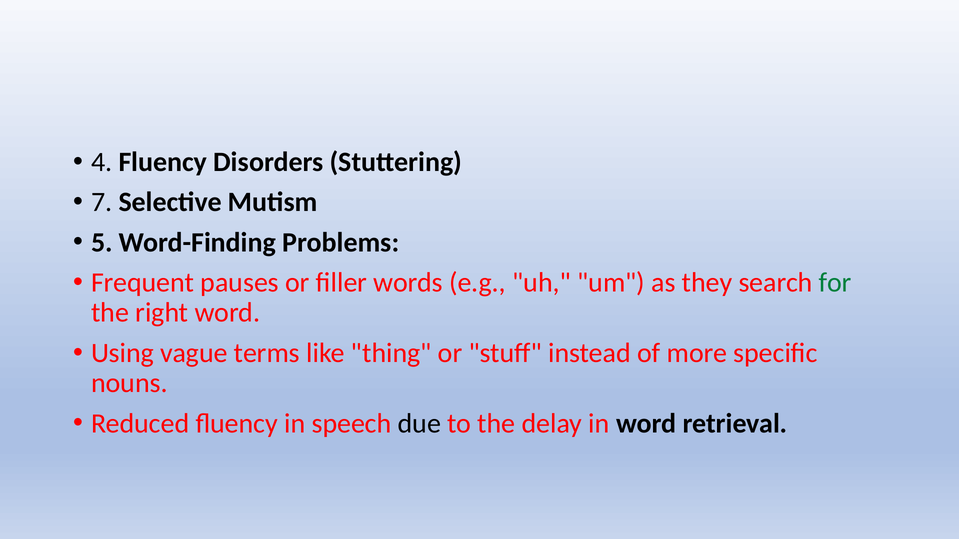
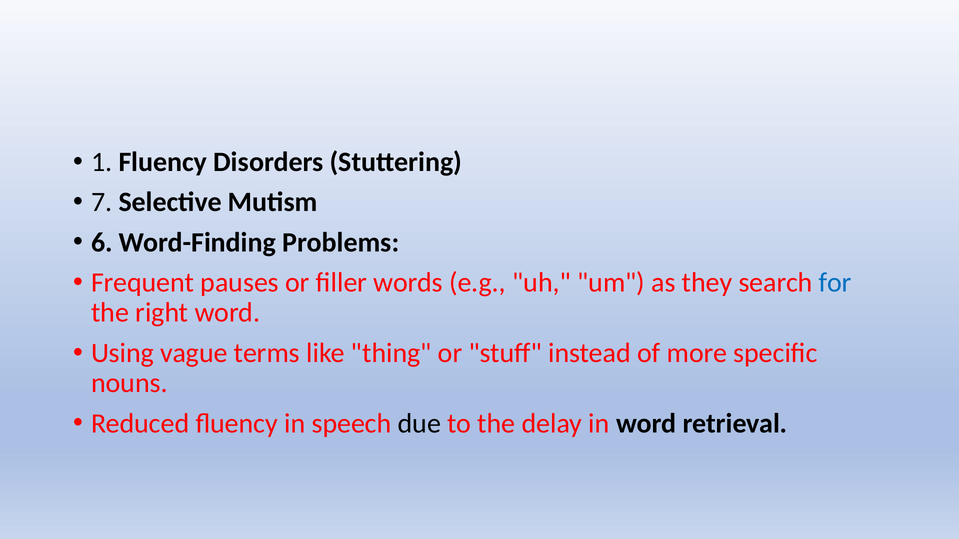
4: 4 -> 1 (102, 162)
5: 5 -> 6 (102, 243)
for colour: green -> blue (835, 283)
